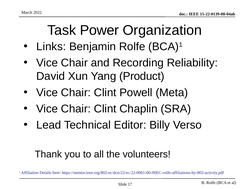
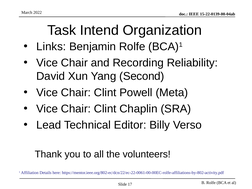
Power: Power -> Intend (99, 30)
Product: Product -> Second (142, 76)
